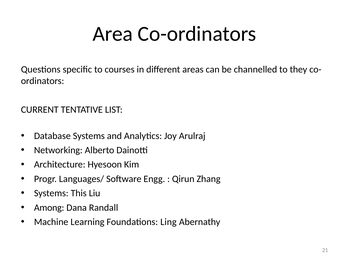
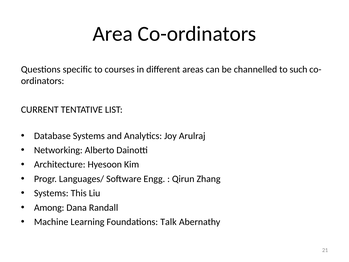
they: they -> such (299, 69)
Ling: Ling -> Talk (168, 222)
